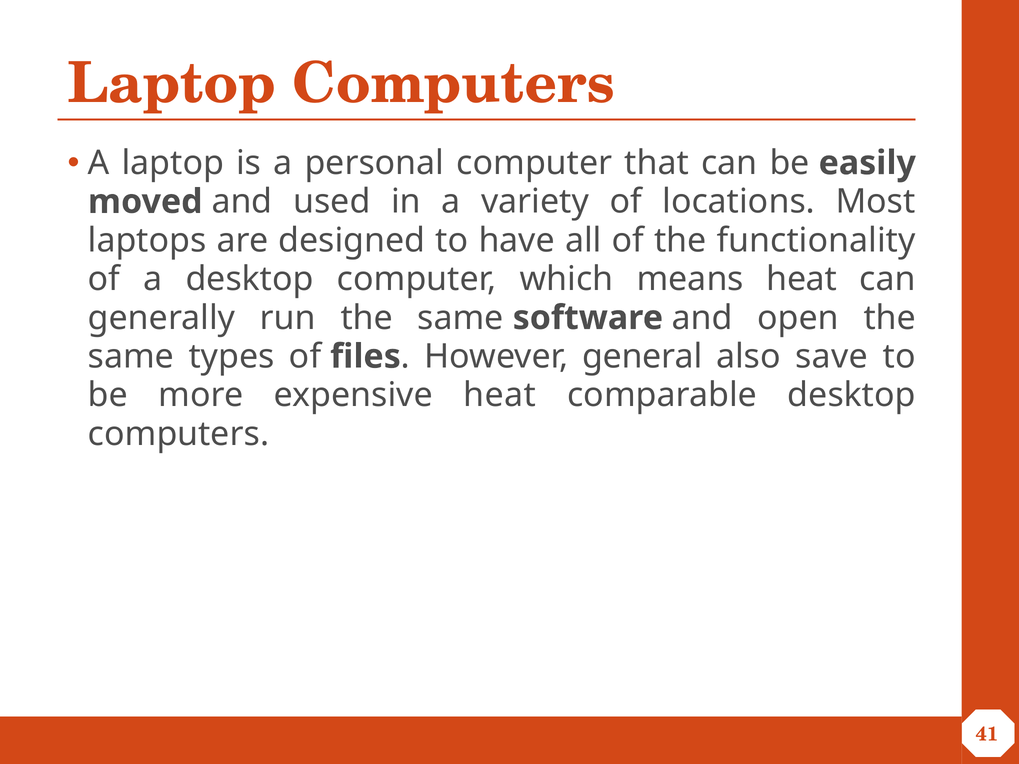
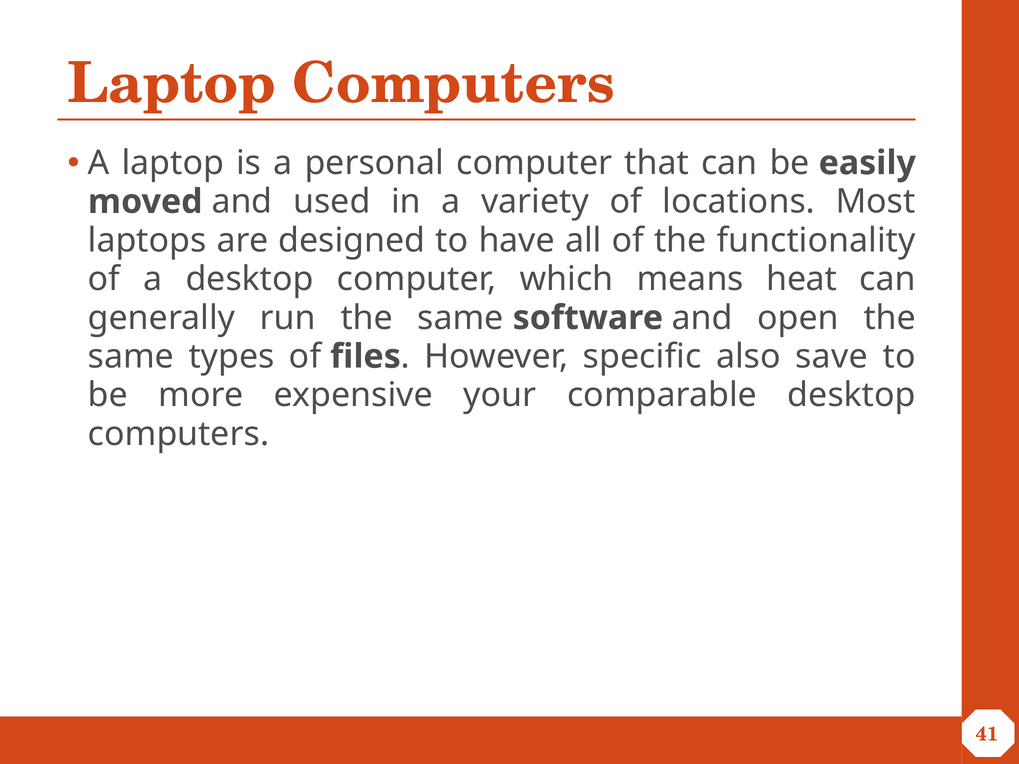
general: general -> specific (642, 357)
expensive heat: heat -> your (500, 395)
